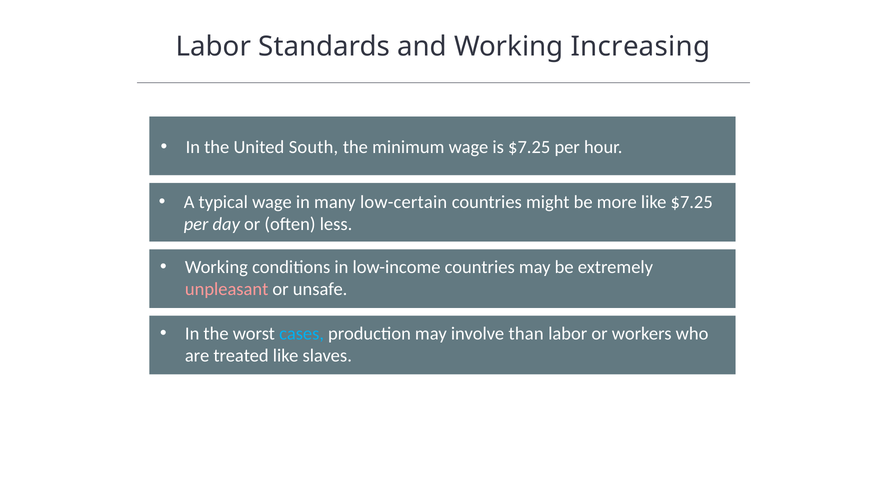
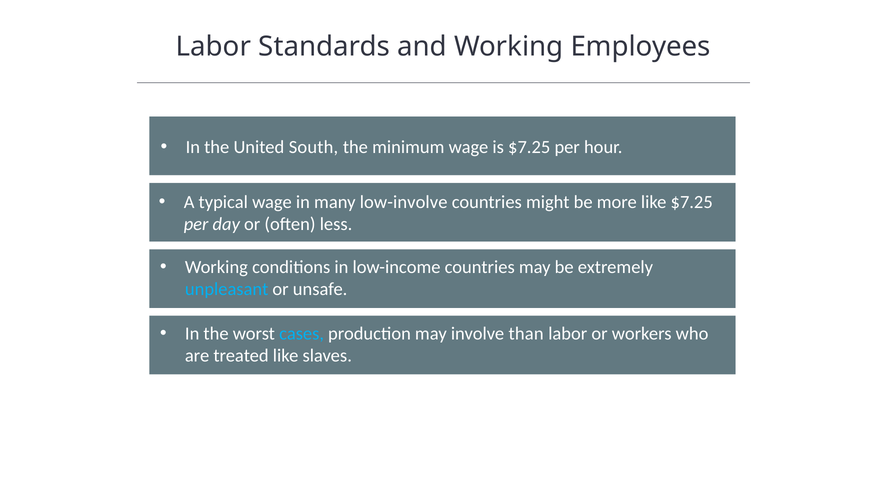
Increasing: Increasing -> Employees (641, 46)
low-certain: low-certain -> low-involve (404, 202)
unpleasant colour: pink -> light blue (227, 289)
